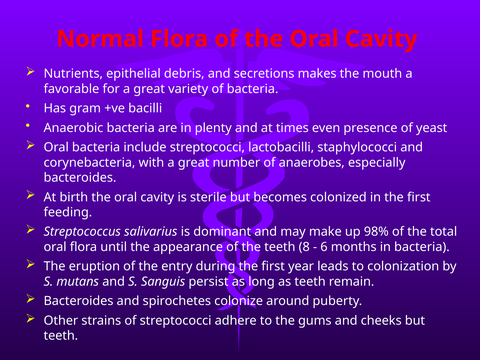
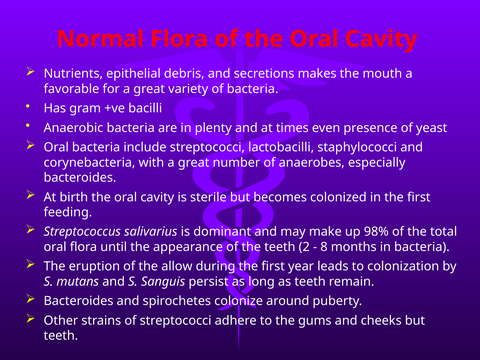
8: 8 -> 2 (304, 247)
6: 6 -> 8 (324, 247)
entry: entry -> allow (177, 266)
